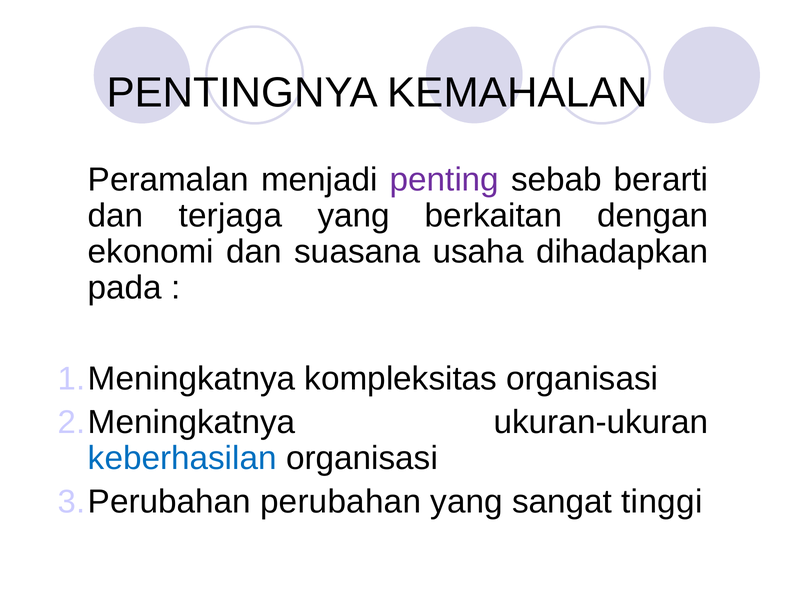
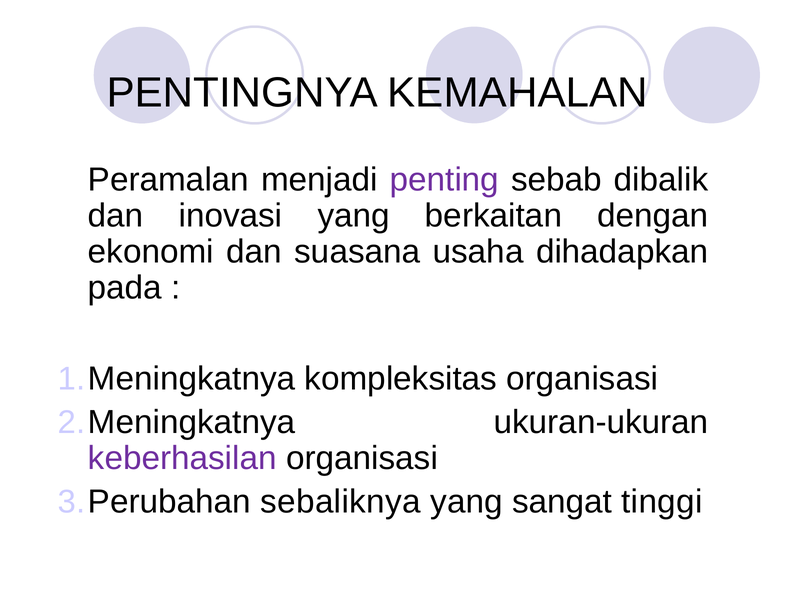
berarti: berarti -> dibalik (661, 180)
terjaga: terjaga -> inovasi (231, 216)
keberhasilan colour: blue -> purple (182, 458)
perubahan: perubahan -> sebaliknya (341, 502)
